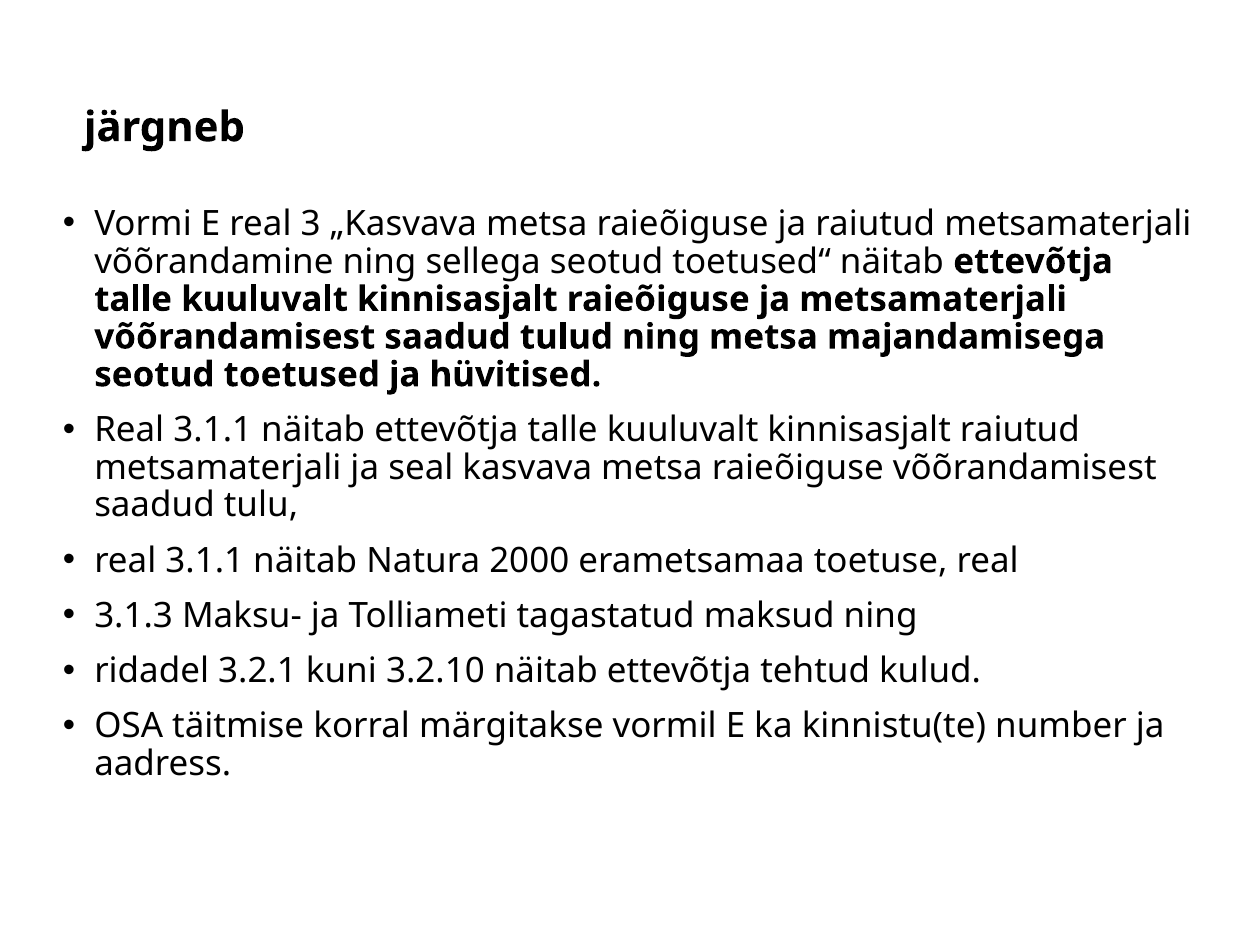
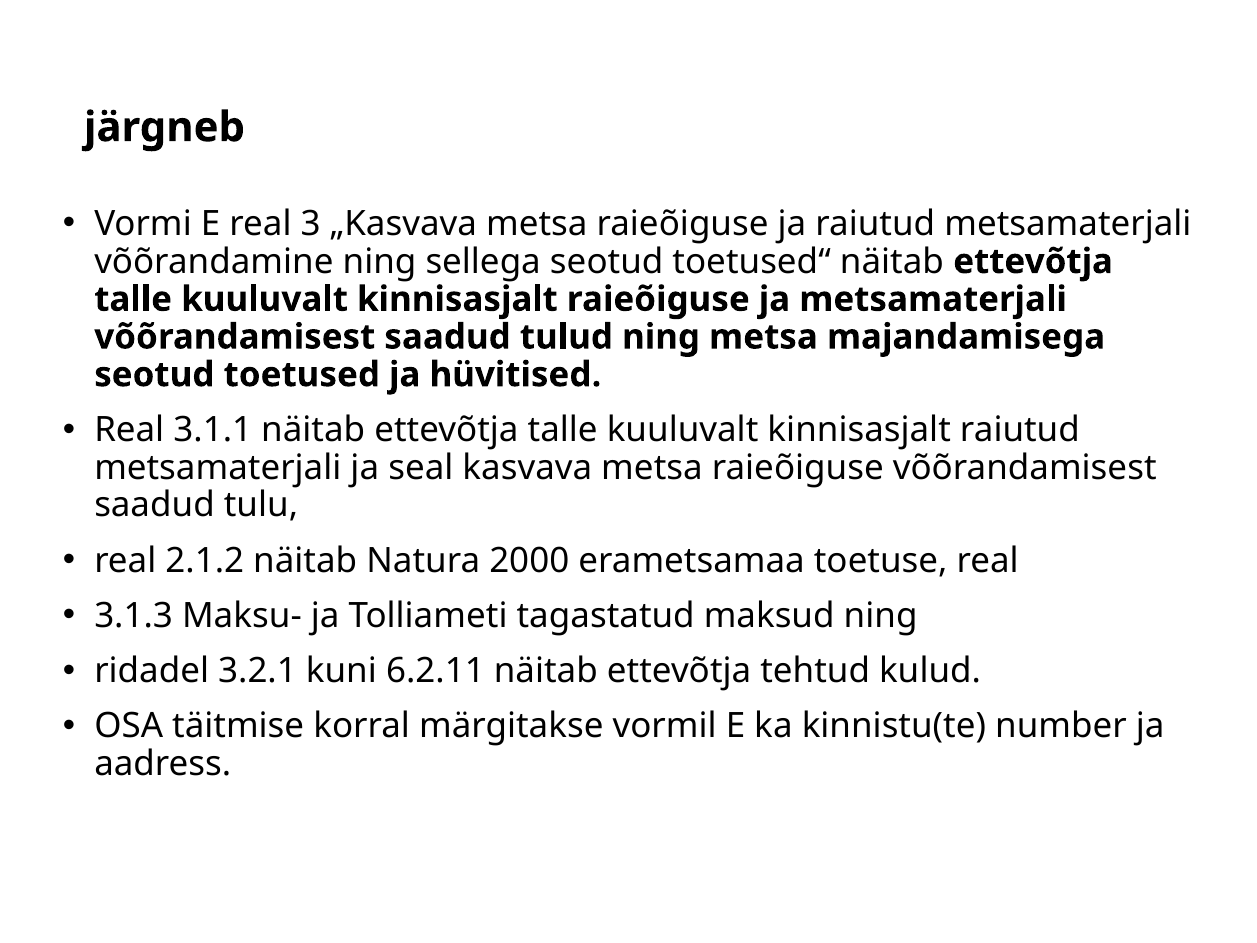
3.1.1: 3.1.1 -> 2.1.2 (205, 560)
3.2.10: 3.2.10 -> 6.2.11 (435, 671)
